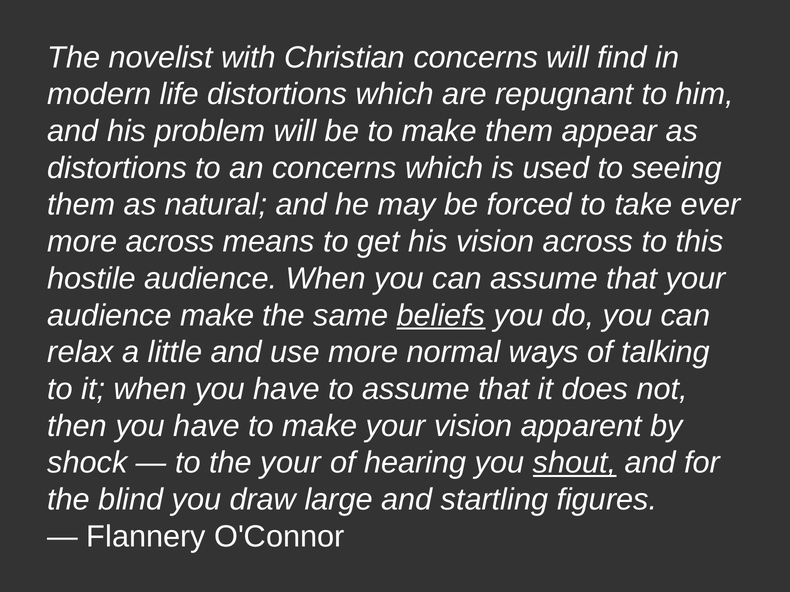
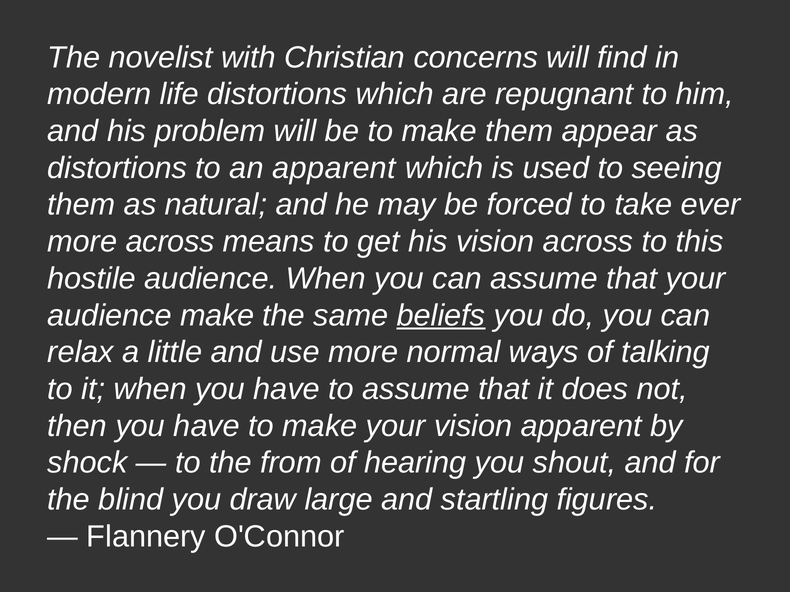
an concerns: concerns -> apparent (334, 168)
the your: your -> from (291, 463)
shout underline: present -> none (575, 463)
